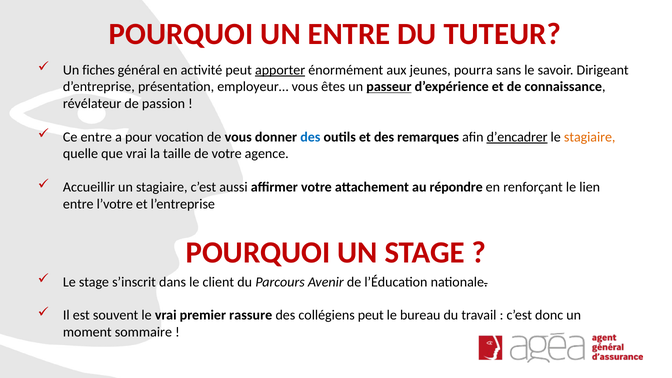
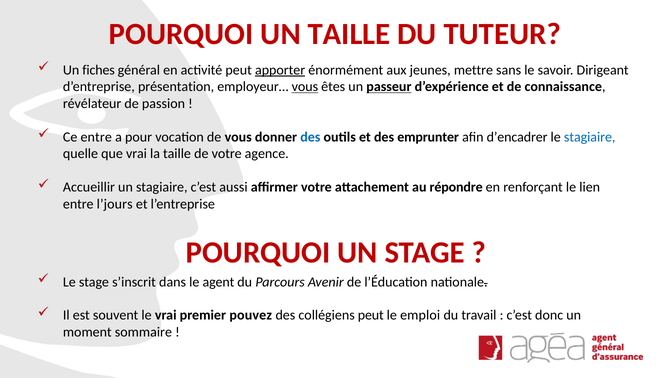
UN ENTRE: ENTRE -> TAILLE (349, 34)
pourra: pourra -> mettre (473, 70)
vous underline: none -> present (305, 87)
remarques: remarques -> emprunter (428, 137)
d’encadrer underline: present -> none (517, 137)
stagiaire colour: orange -> blue (590, 137)
l’votre: l’votre -> l’jours (115, 204)
client: client -> agent (218, 282)
rassure: rassure -> pouvez (251, 315)
bureau: bureau -> emploi (420, 315)
